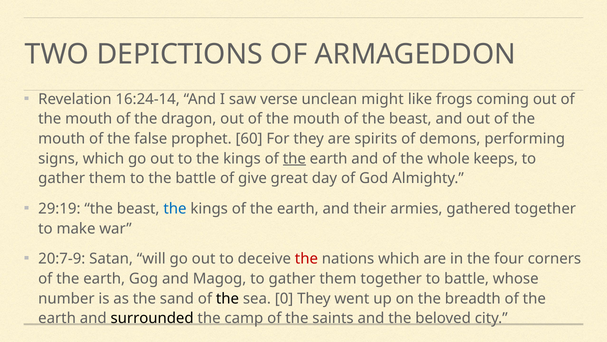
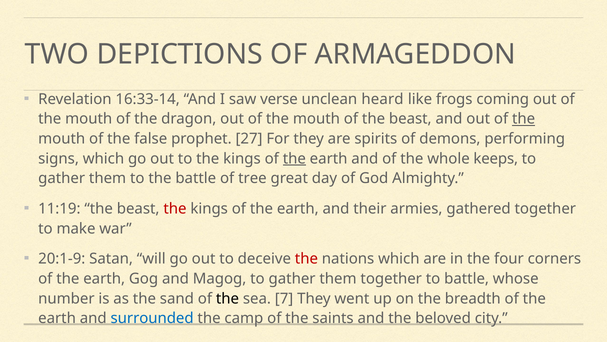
16:24-14: 16:24-14 -> 16:33-14 (148, 99)
might: might -> heard (382, 99)
the underline: none -> present (524, 119)
60: 60 -> 27 (249, 139)
give: give -> tree (252, 178)
29:19: 29:19 -> 11:19 (59, 208)
the colour: blue -> red (175, 208)
20:7-9: 20:7-9 -> 20:1-9 (62, 258)
0: 0 -> 7 (284, 298)
surrounded colour: black -> blue (152, 318)
